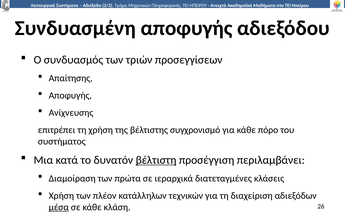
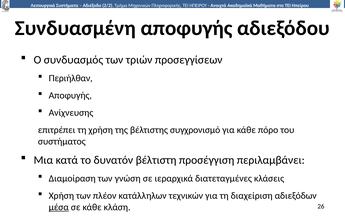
Απαίτησης: Απαίτησης -> Περιήλθαν (71, 78)
βέλτιστη underline: present -> none (156, 160)
πρώτα: πρώτα -> γνώση (128, 178)
